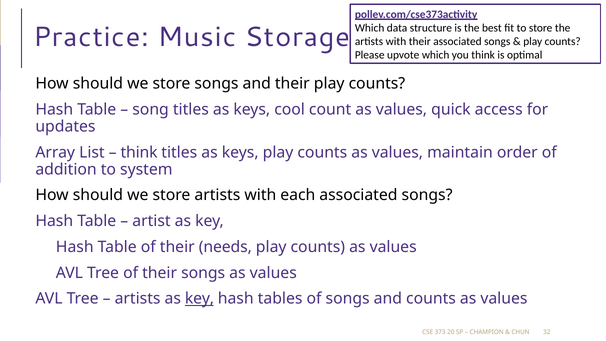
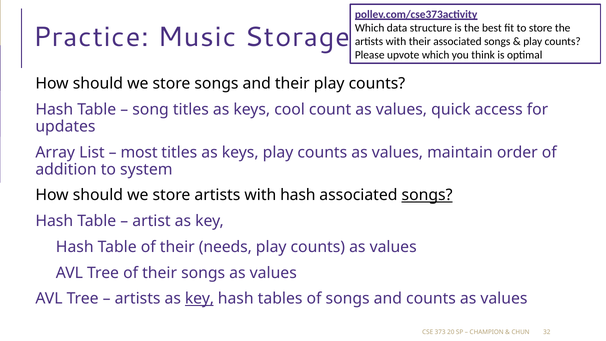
think: think -> most (139, 152)
with each: each -> hash (298, 195)
songs underline: none -> present (427, 195)
